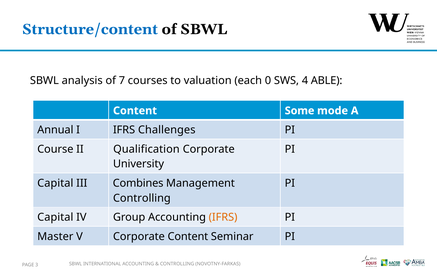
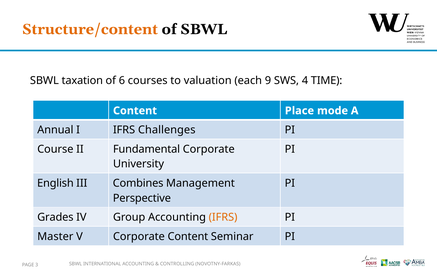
Structure/content colour: blue -> orange (90, 29)
analysis: analysis -> taxation (82, 81)
7: 7 -> 6 (122, 81)
0: 0 -> 9 (268, 81)
ABLE: ABLE -> TIME (327, 81)
Some: Some -> Place (299, 111)
Qualification: Qualification -> Fundamental (147, 149)
Capital: Capital -> English (55, 183)
Controlling: Controlling -> Perspective (142, 198)
Capital: Capital -> Grades (55, 217)
